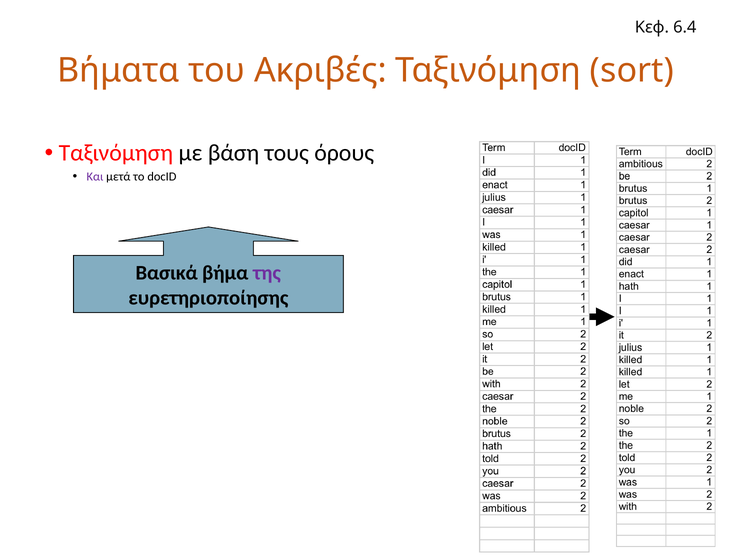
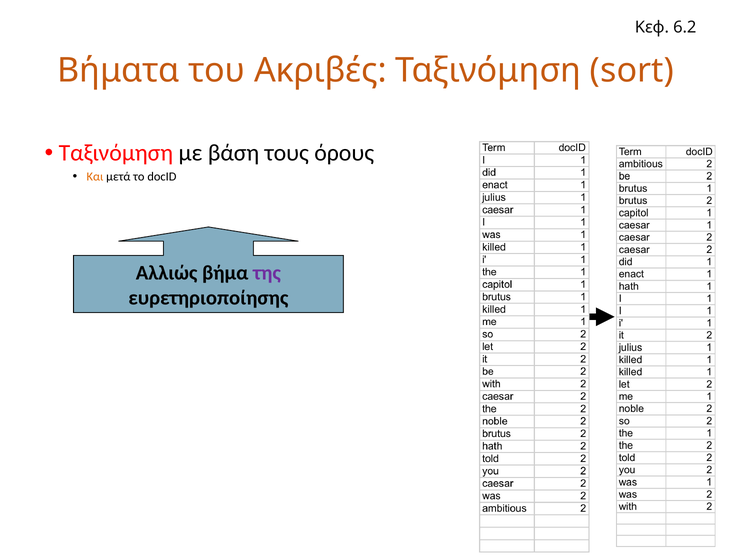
6.4: 6.4 -> 6.2 (685, 27)
Και colour: purple -> orange (95, 177)
Βασικά: Βασικά -> Αλλιώς (167, 273)
